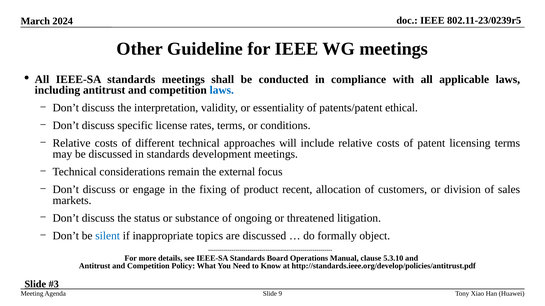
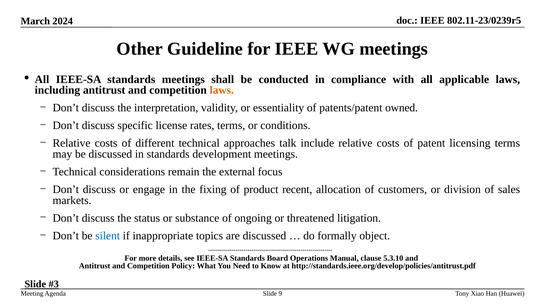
laws colour: blue -> orange (222, 90)
ethical: ethical -> owned (402, 108)
will: will -> talk (288, 143)
